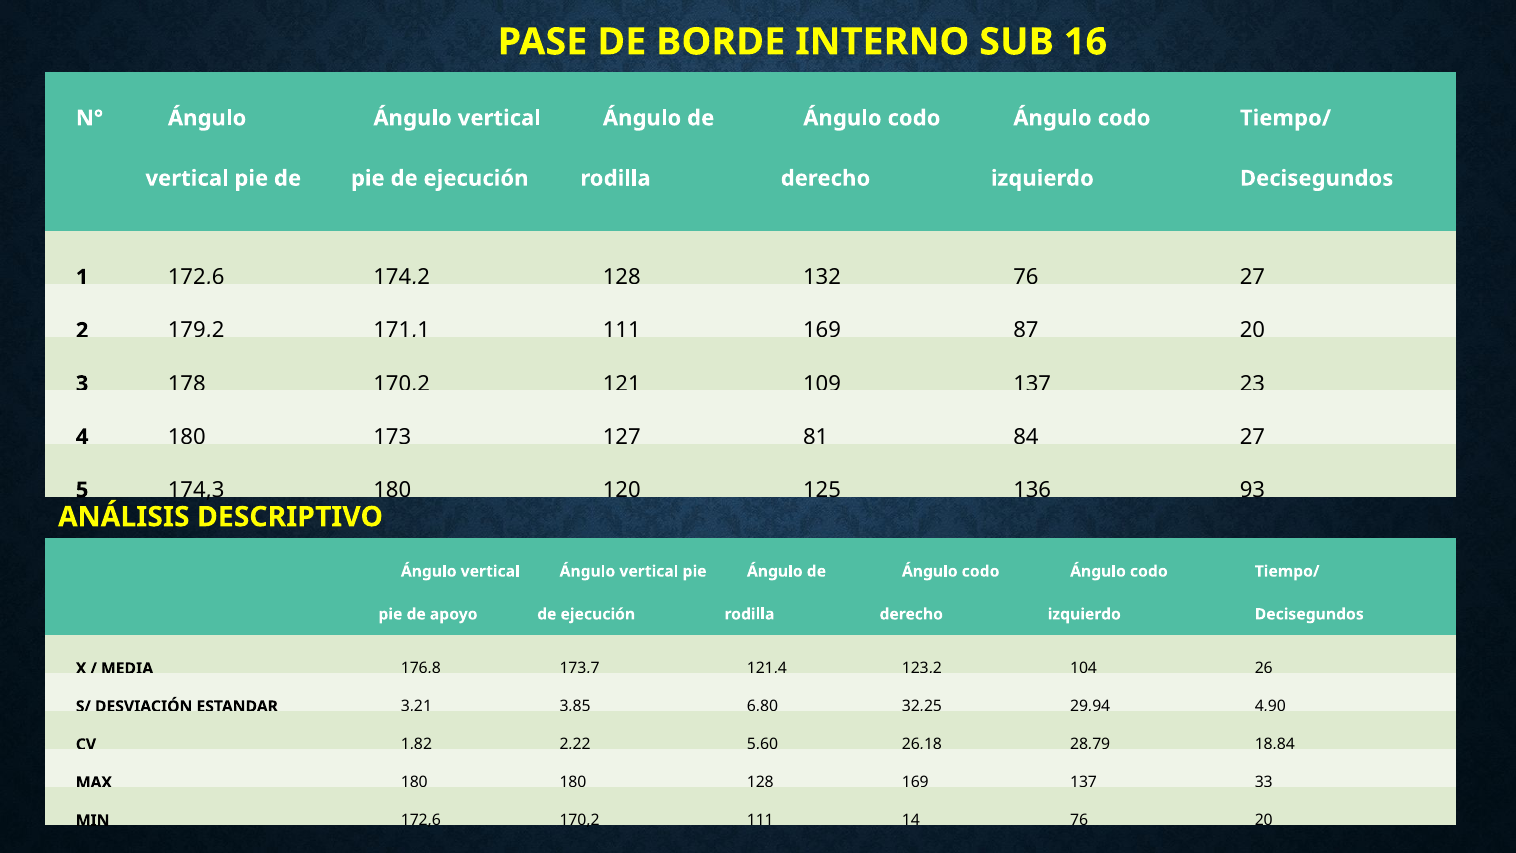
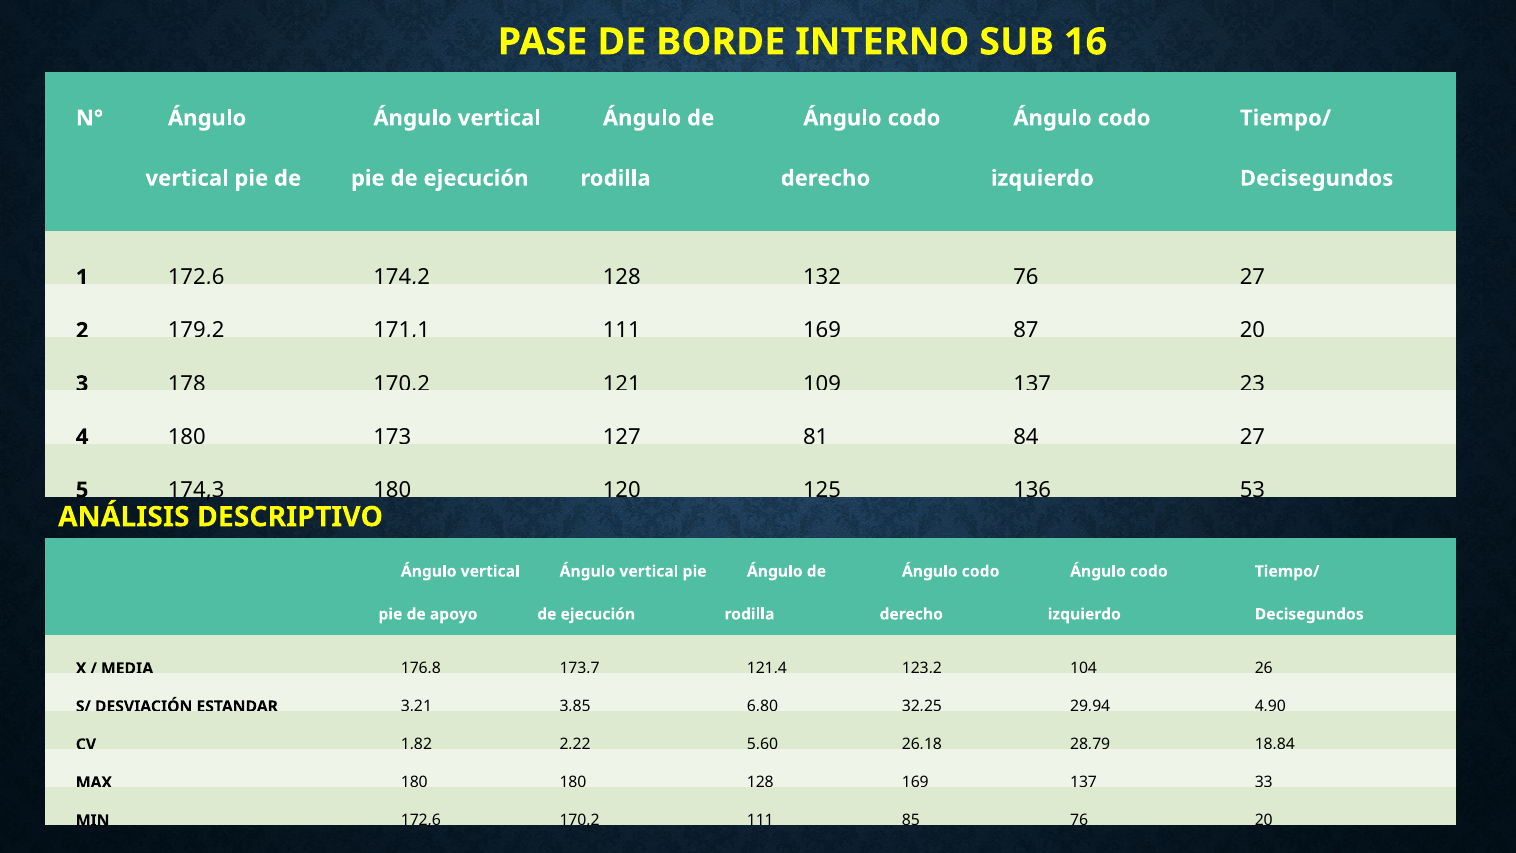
93: 93 -> 53 (1253, 490)
14: 14 -> 85 (911, 820)
